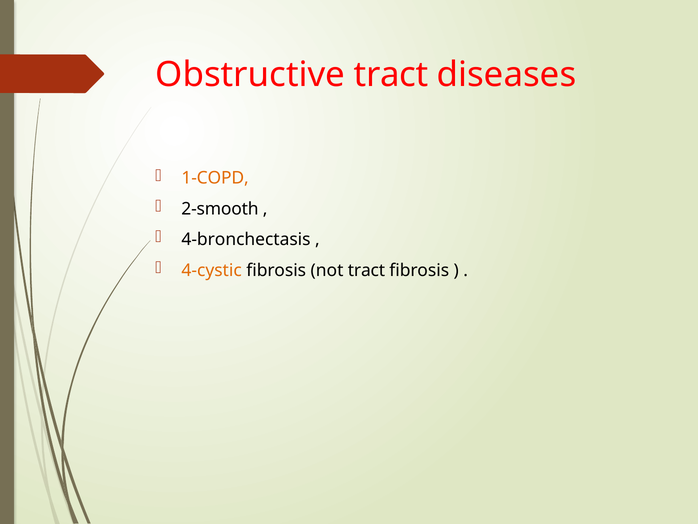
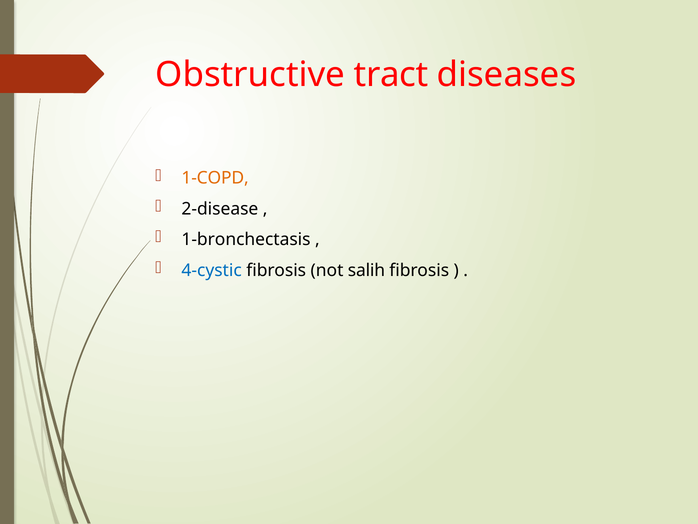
2-smooth: 2-smooth -> 2-disease (220, 209)
4-bronchectasis: 4-bronchectasis -> 1-bronchectasis (246, 239)
4-cystic colour: orange -> blue (212, 270)
not tract: tract -> salih (366, 270)
